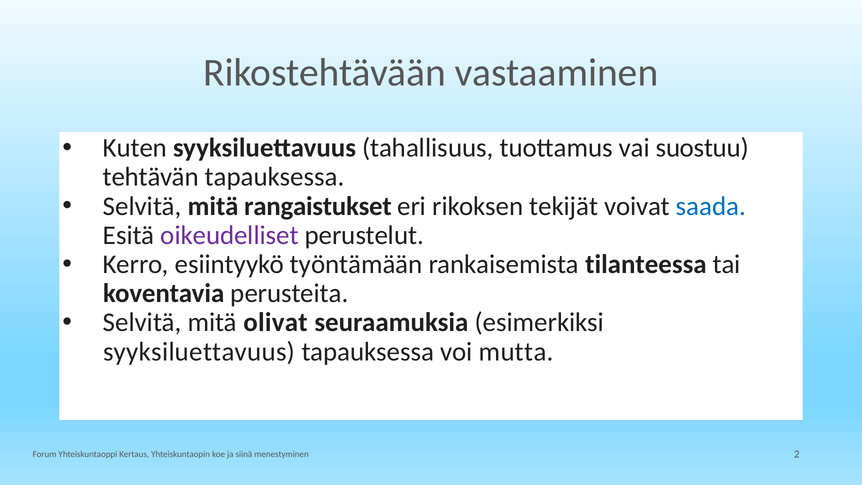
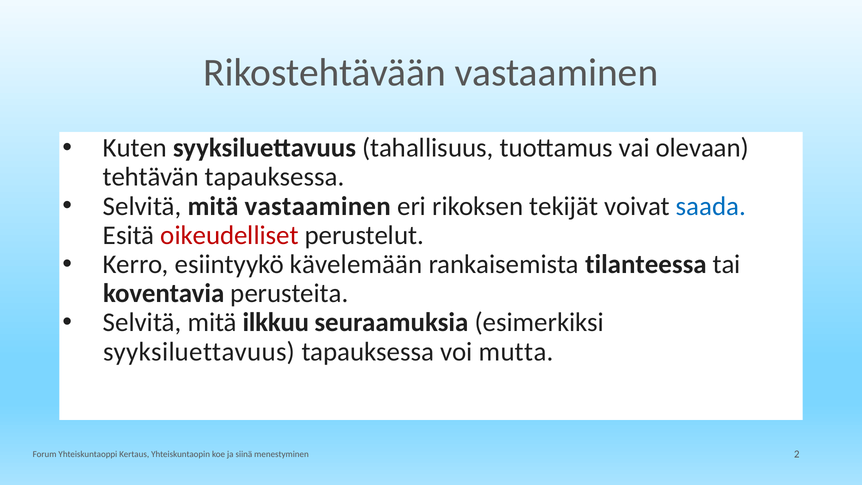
suostuu: suostuu -> olevaan (702, 148)
mitä rangaistukset: rangaistukset -> vastaaminen (318, 206)
oikeudelliset colour: purple -> red (229, 235)
työntämään: työntämään -> kävelemään (356, 264)
olivat: olivat -> ilkkuu (276, 322)
